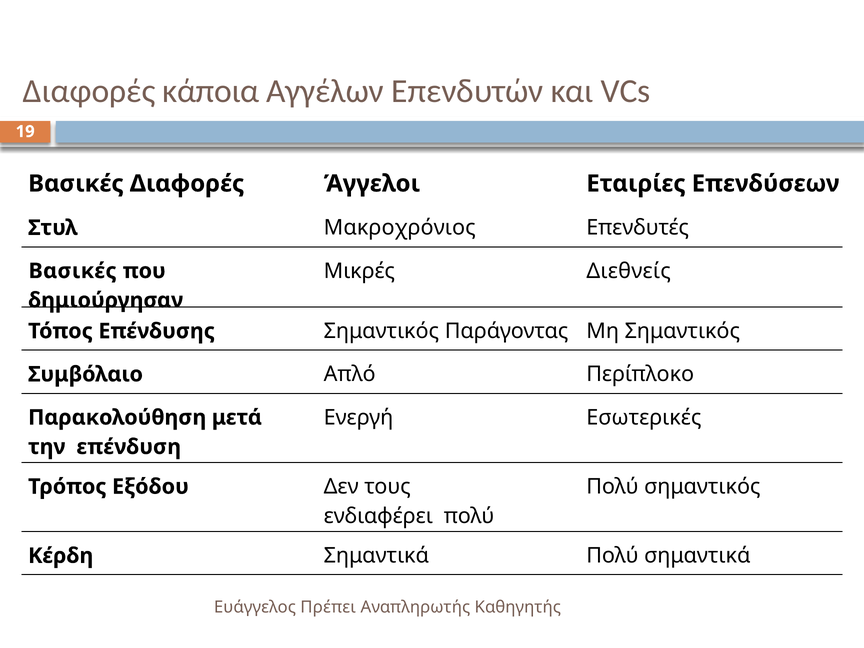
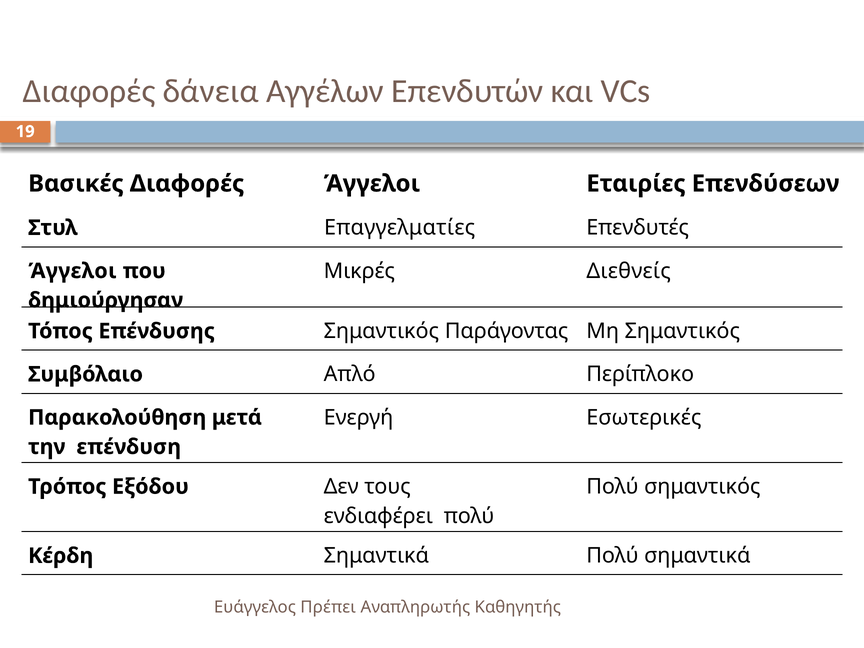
κάποια: κάποια -> δάνεια (211, 91)
Μακροχρόνιος: Μακροχρόνιος -> Επαγγελματίες (400, 228)
Βασικές: Βασικές -> Άγγελοι (73, 271)
